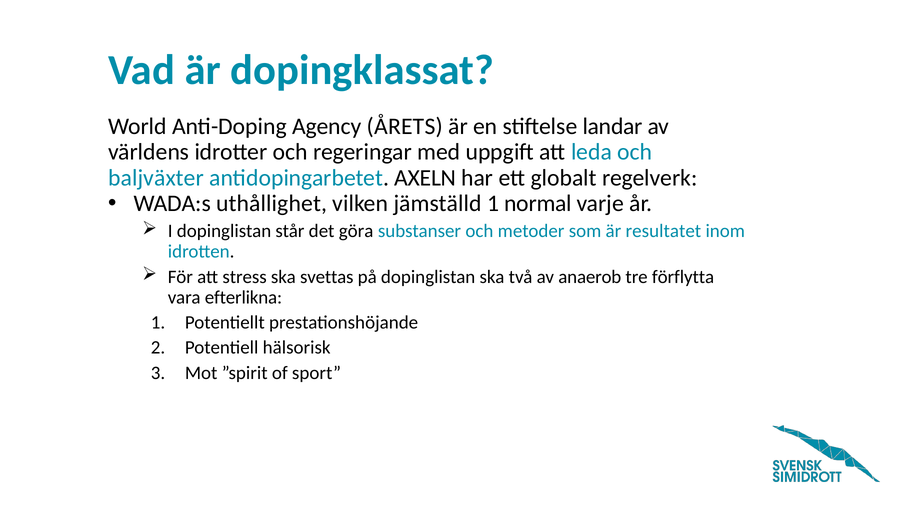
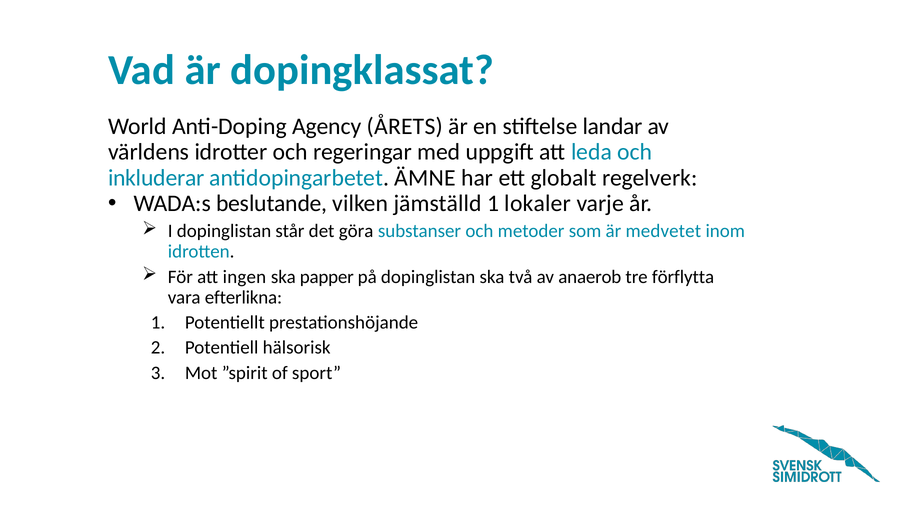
baljväxter: baljväxter -> inkluderar (156, 178)
AXELN: AXELN -> ÄMNE (425, 178)
uthållighet: uthållighet -> beslutande (272, 203)
normal: normal -> lokaler (538, 203)
resultatet: resultatet -> medvetet (663, 231)
stress: stress -> ingen (244, 277)
svettas: svettas -> papper (327, 277)
